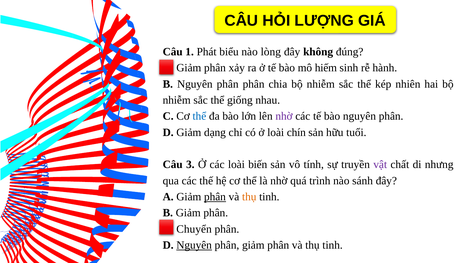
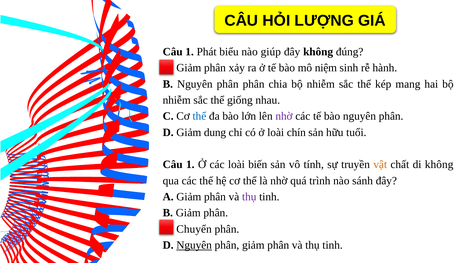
lòng: lòng -> giúp (271, 52)
hiếm: hiếm -> niệm (326, 68)
nhiên: nhiên -> mang (408, 84)
dạng: dạng -> dung (215, 133)
3: 3 -> 1 (190, 165)
vật colour: purple -> orange (380, 165)
di nhưng: nhưng -> không (439, 165)
phân underline: present -> none (215, 197)
thụ colour: orange -> purple (249, 197)
